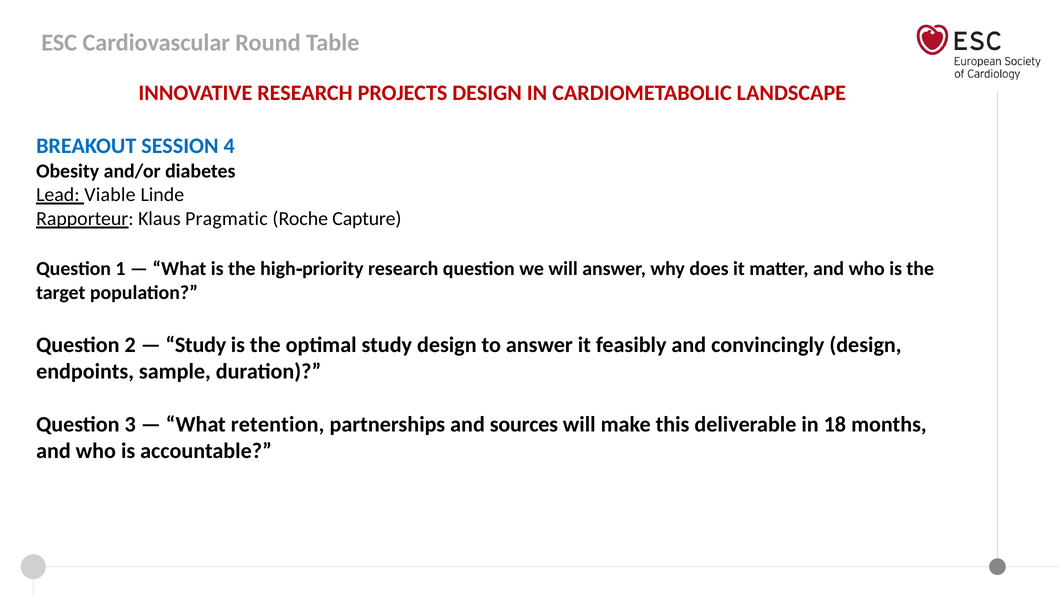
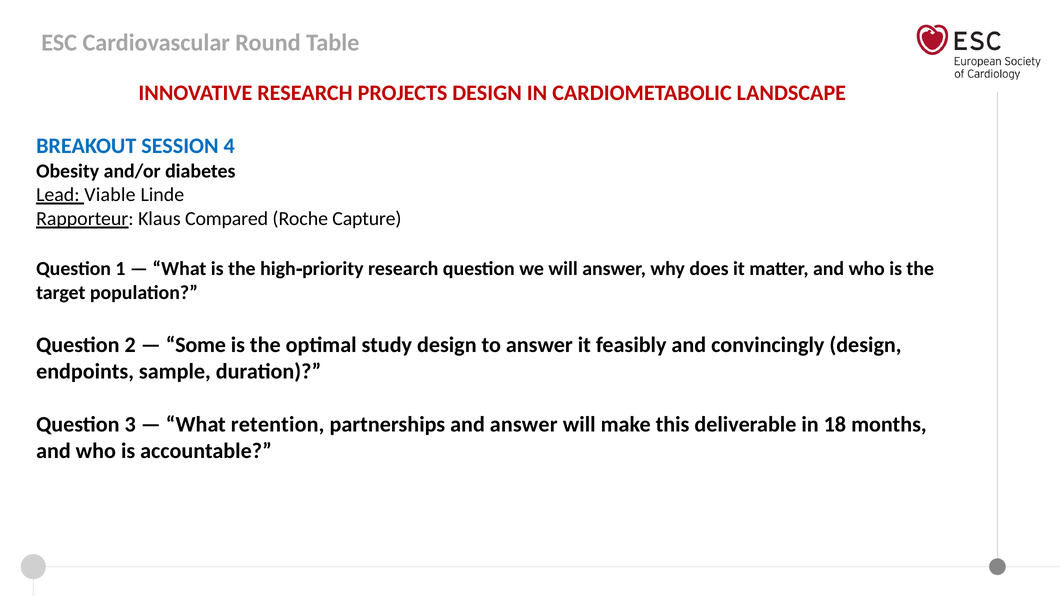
Pragmatic: Pragmatic -> Compared (227, 219)
Study: Study -> Some (196, 345)
and sources: sources -> answer (524, 424)
